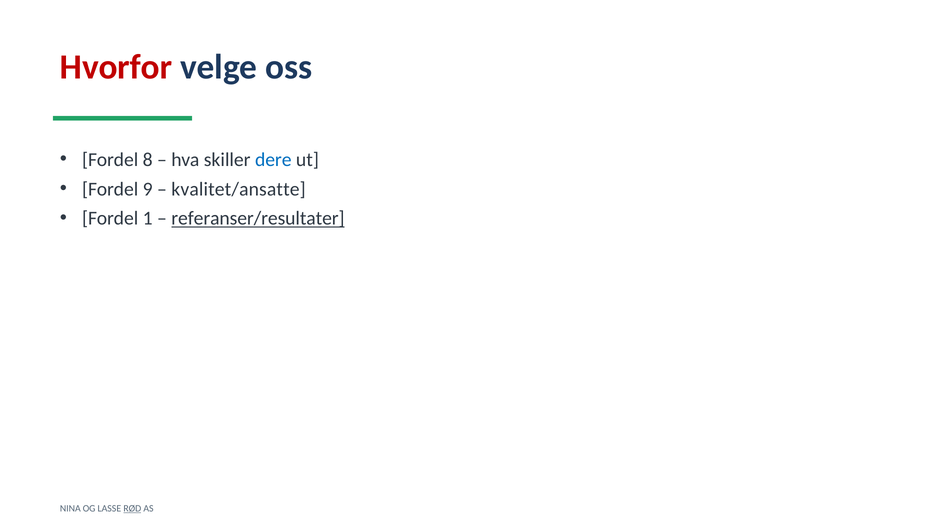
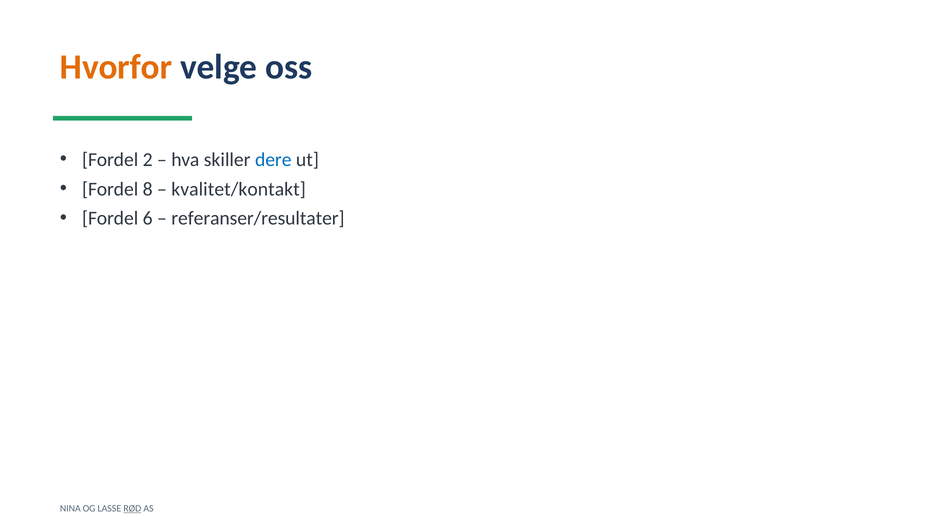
Hvorfor colour: red -> orange (116, 67)
8: 8 -> 2 (148, 160)
9: 9 -> 8 (148, 189)
kvalitet/ansatte: kvalitet/ansatte -> kvalitet/kontakt (239, 189)
1: 1 -> 6 (148, 218)
referanser/resultater underline: present -> none (258, 218)
